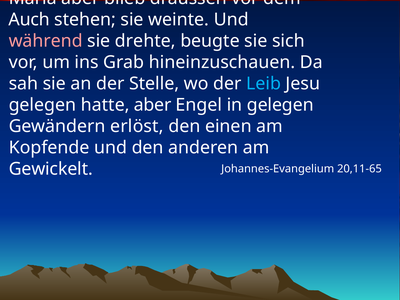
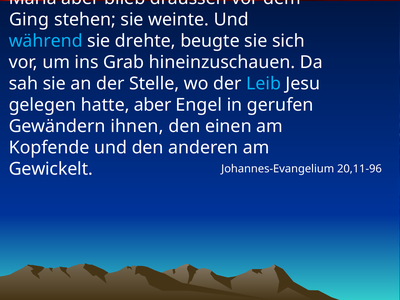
Auch: Auch -> Ging (29, 20)
während colour: pink -> light blue (46, 41)
in gelegen: gelegen -> gerufen (280, 105)
erlöst: erlöst -> ihnen (137, 126)
20,11-65: 20,11-65 -> 20,11-96 (359, 169)
